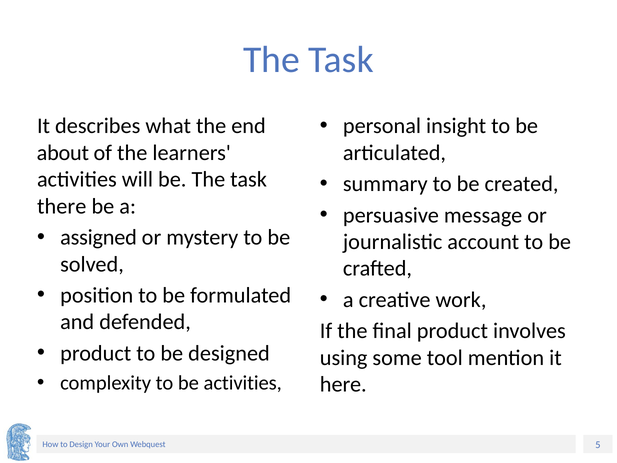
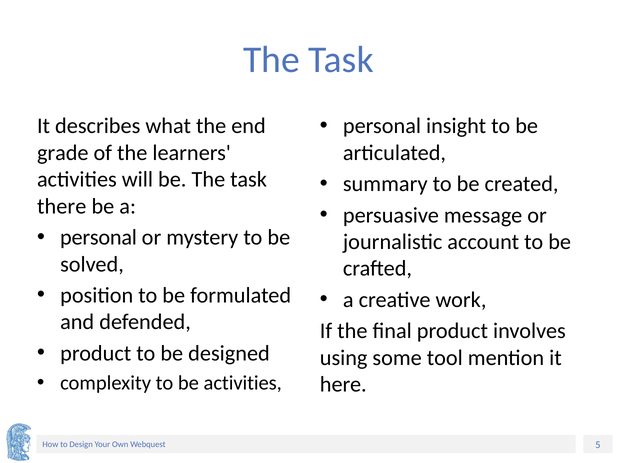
about: about -> grade (63, 153)
assigned: assigned -> personal (99, 237)
